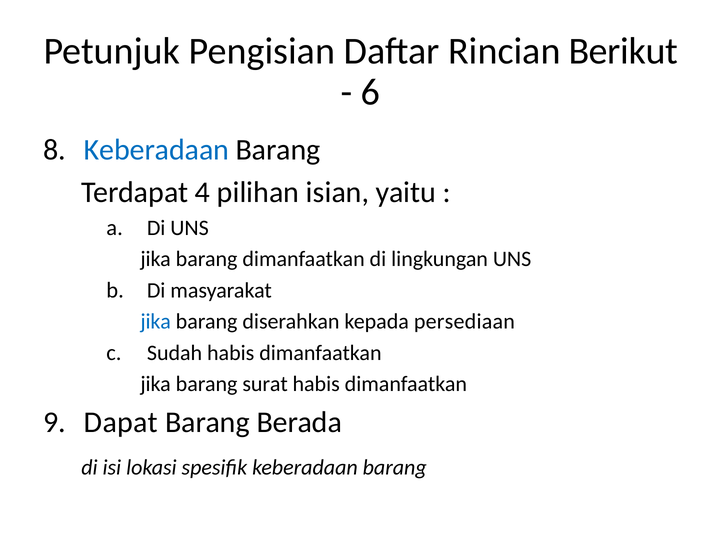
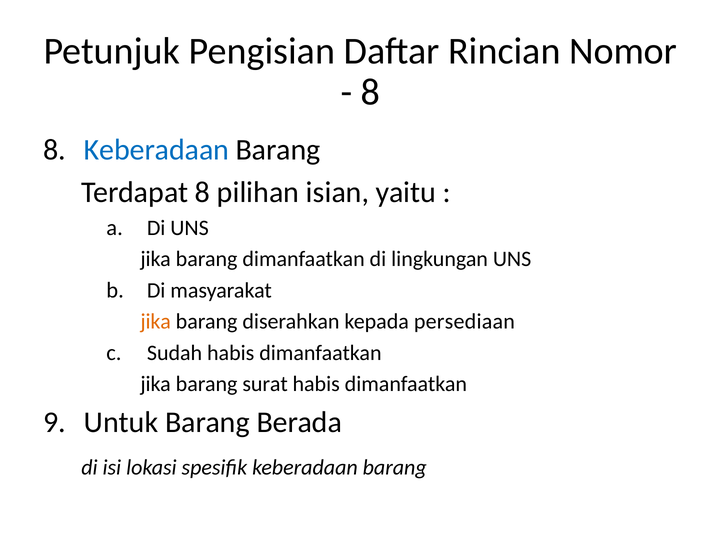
Berikut: Berikut -> Nomor (623, 51)
6: 6 -> 8 (371, 92)
Terdapat 4: 4 -> 8 (203, 192)
jika colour: blue -> orange (156, 322)
Dapat: Dapat -> Untuk (121, 422)
